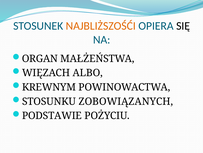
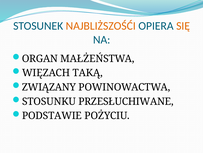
SIĘ colour: black -> orange (183, 26)
ALBO: ALBO -> TAKĄ (88, 73)
KREWNYM: KREWNYM -> ZWIĄZANY (49, 87)
ZOBOWIĄZANYCH: ZOBOWIĄZANYCH -> PRZESŁUCHIWANE (126, 101)
